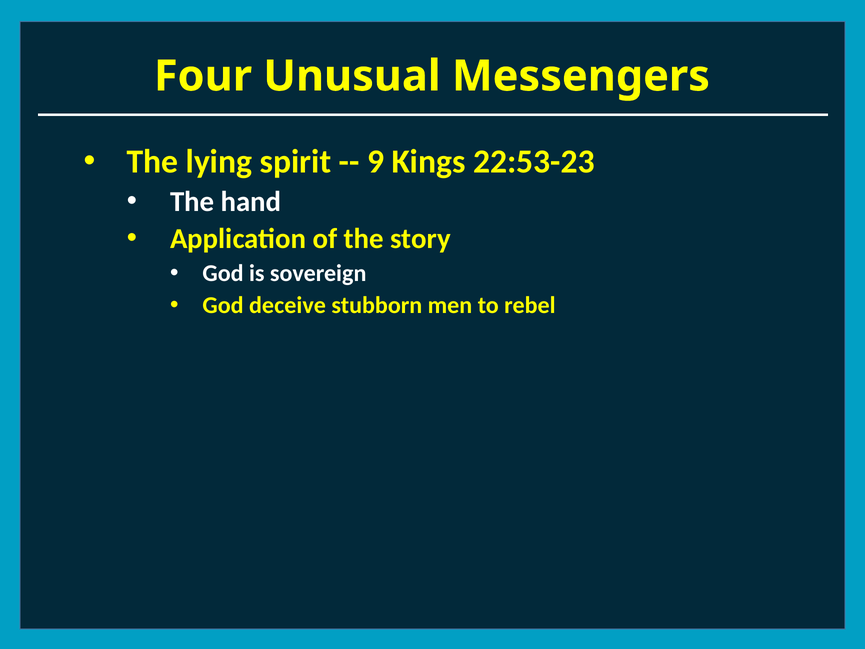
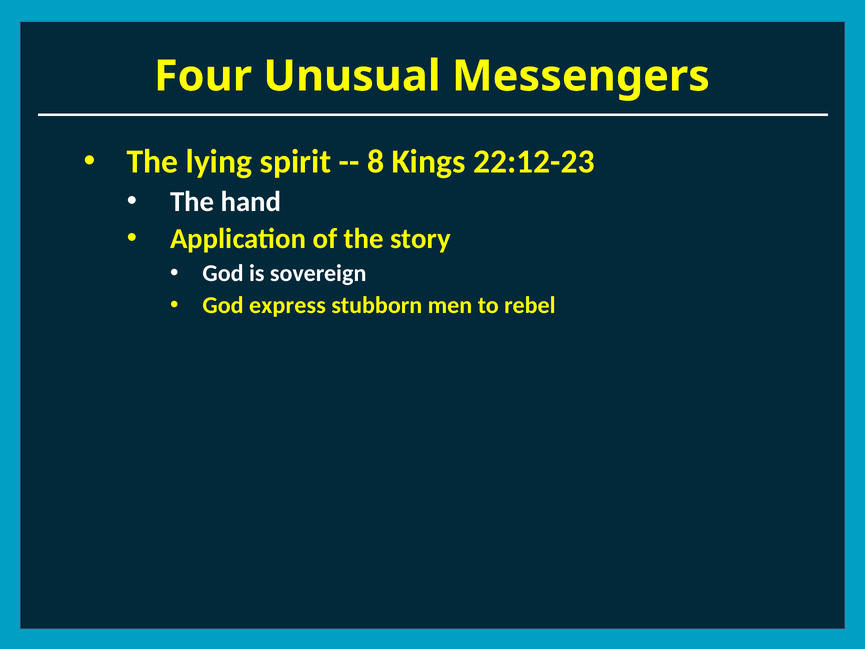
9: 9 -> 8 (376, 162)
22:53-23: 22:53-23 -> 22:12-23 (534, 162)
deceive: deceive -> express (287, 305)
